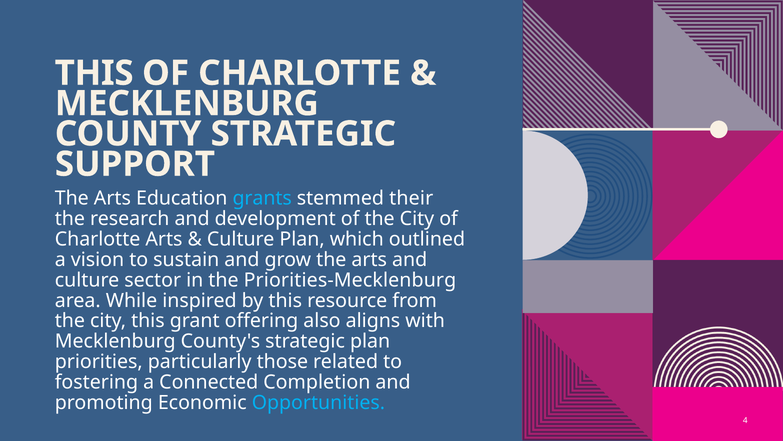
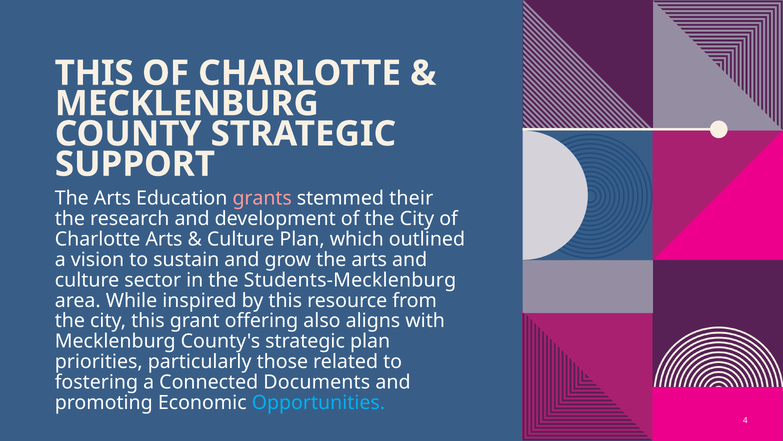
grants colour: light blue -> pink (262, 198)
Priorities-Mecklenburg: Priorities-Mecklenburg -> Students-Mecklenburg (350, 280)
Completion: Completion -> Documents (317, 382)
